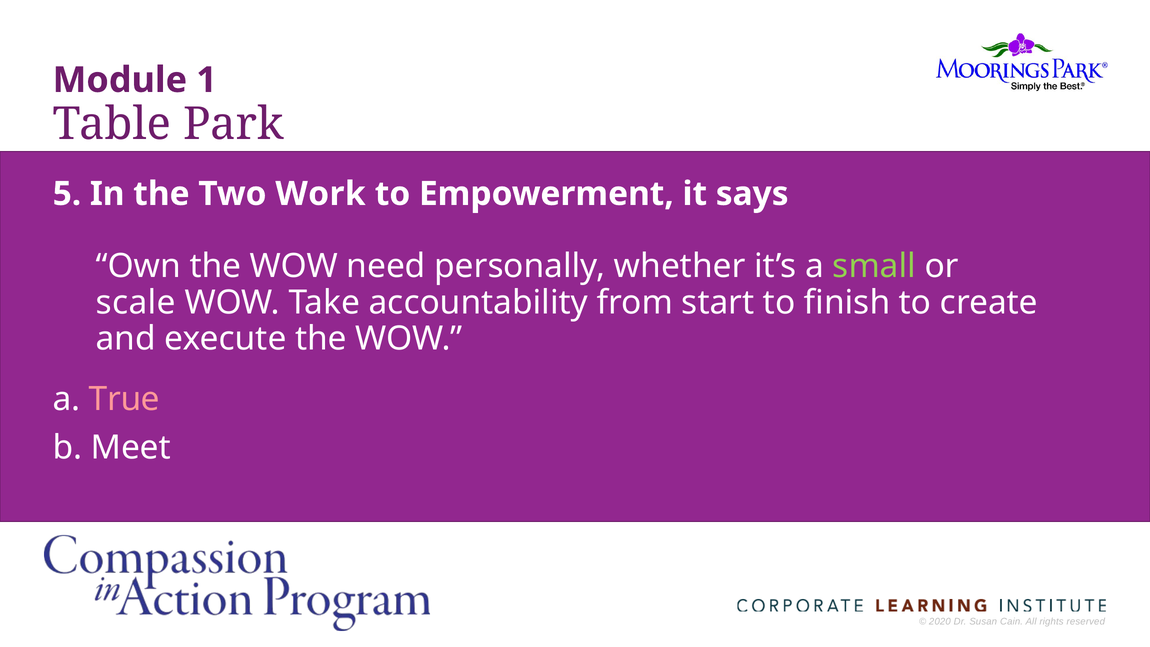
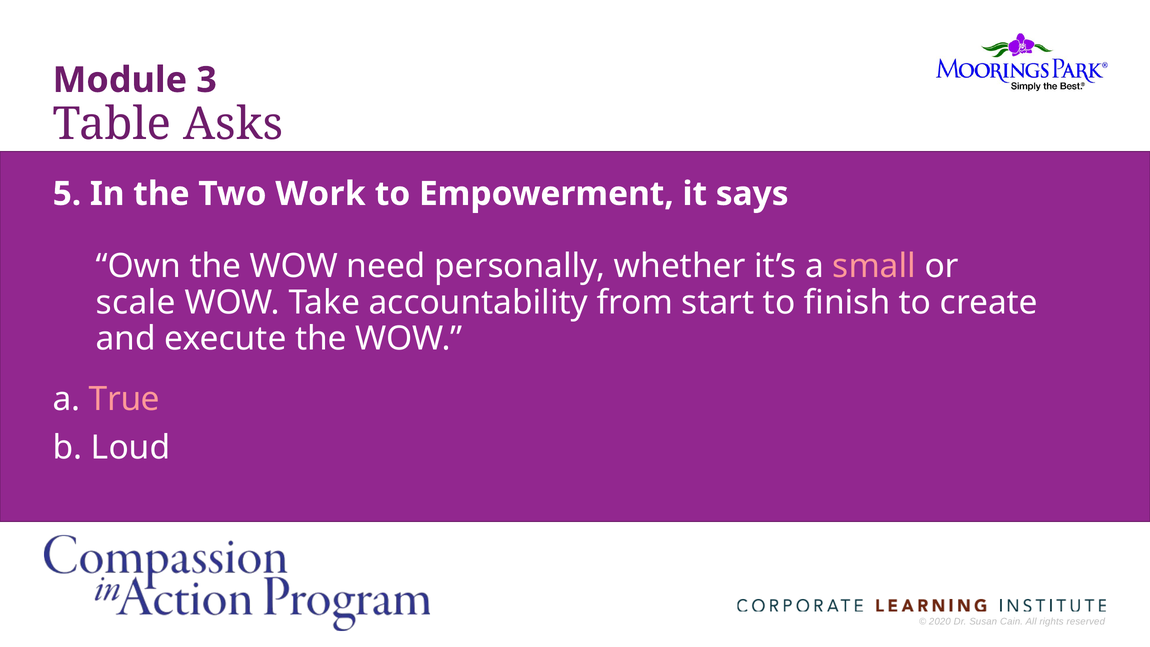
1: 1 -> 3 (207, 80)
Park: Park -> Asks (233, 124)
small colour: light green -> pink (874, 266)
Meet: Meet -> Loud (131, 448)
